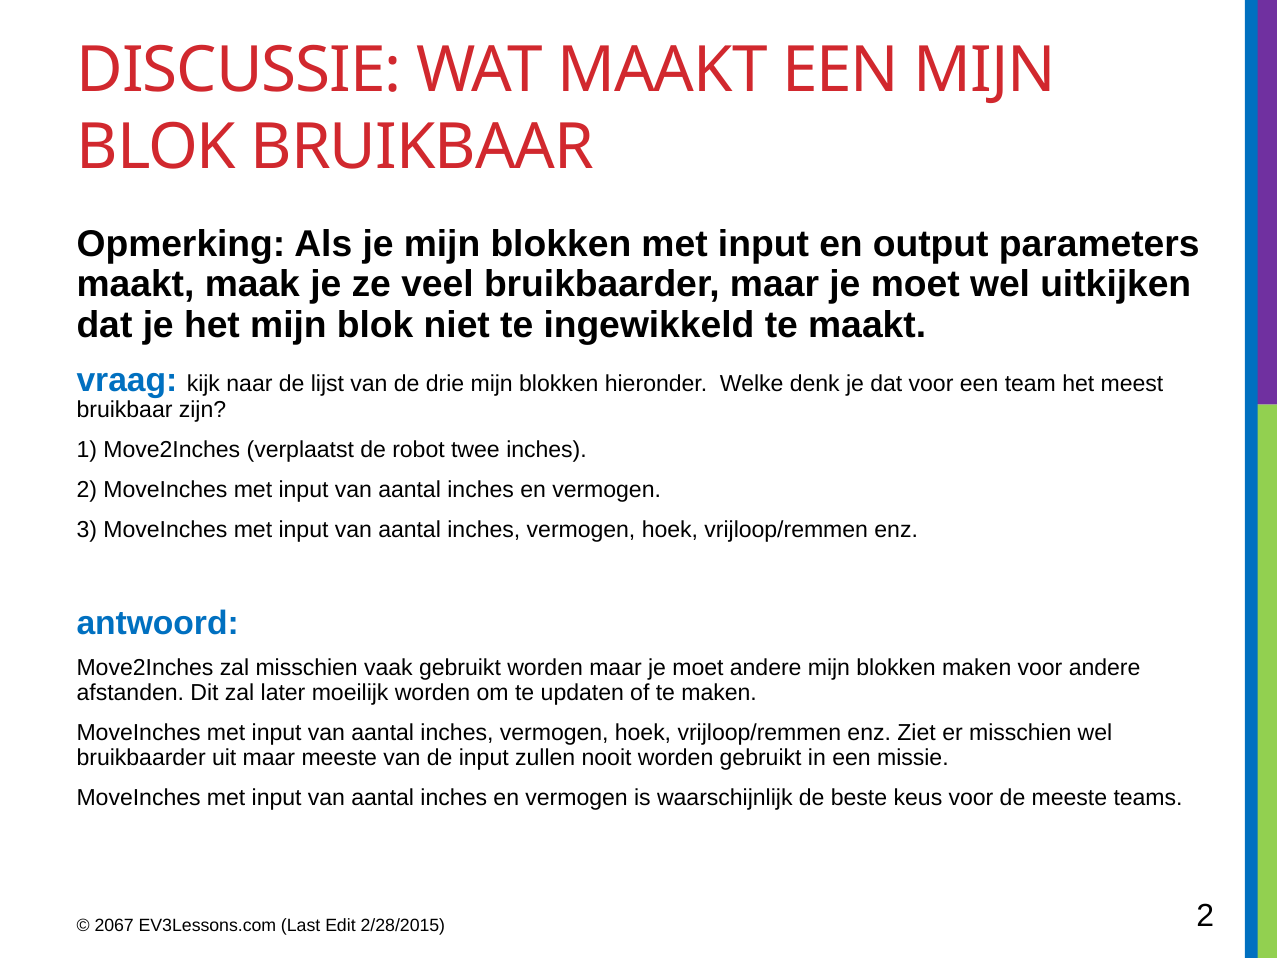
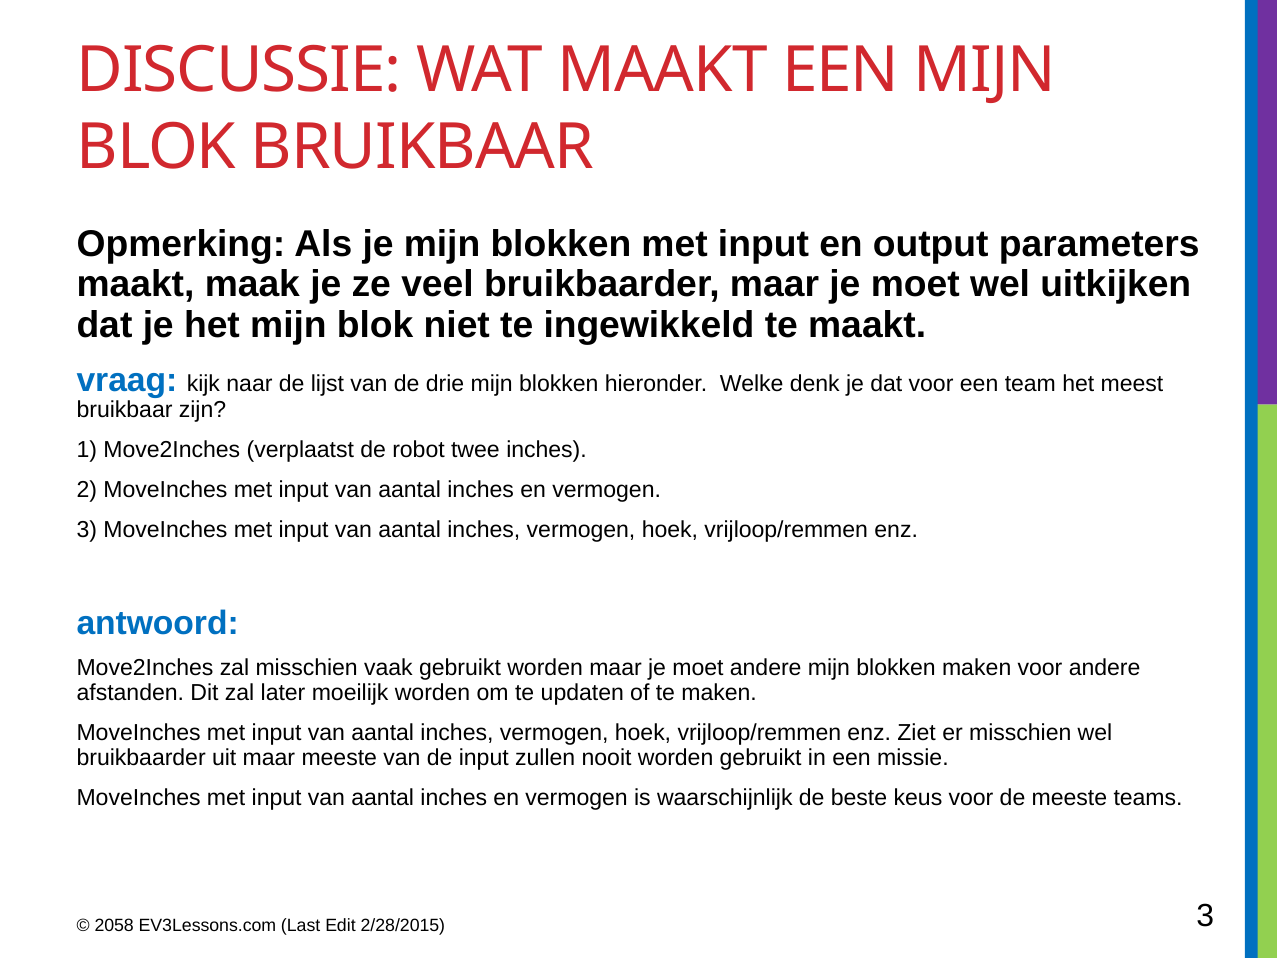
2067: 2067 -> 2058 (114, 925)
2/28/2015 2: 2 -> 3 (1205, 916)
